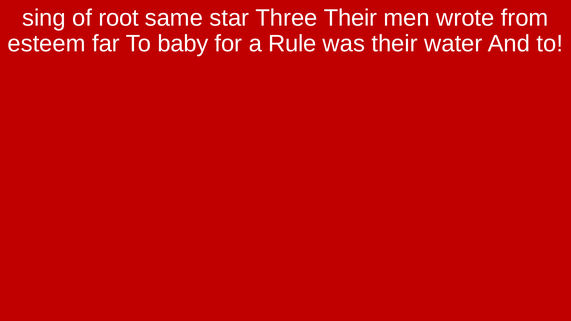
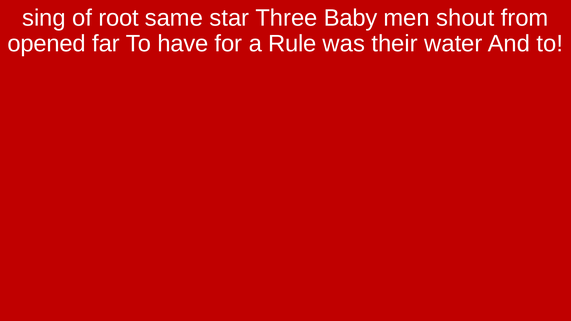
Three Their: Their -> Baby (351, 18)
wrote: wrote -> shout (465, 18)
esteem: esteem -> opened (47, 44)
baby: baby -> have (183, 44)
